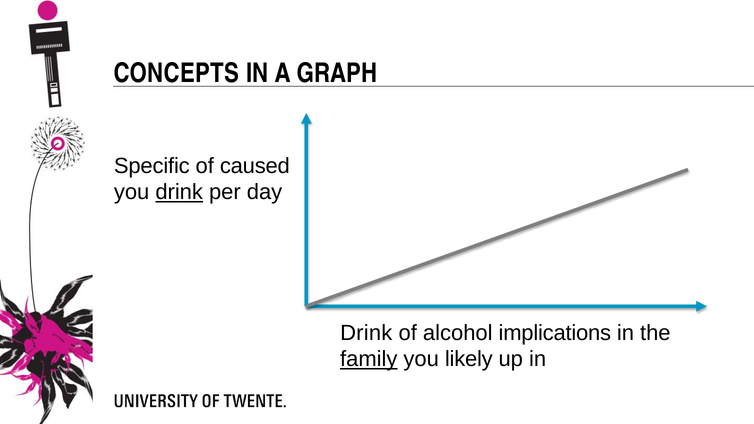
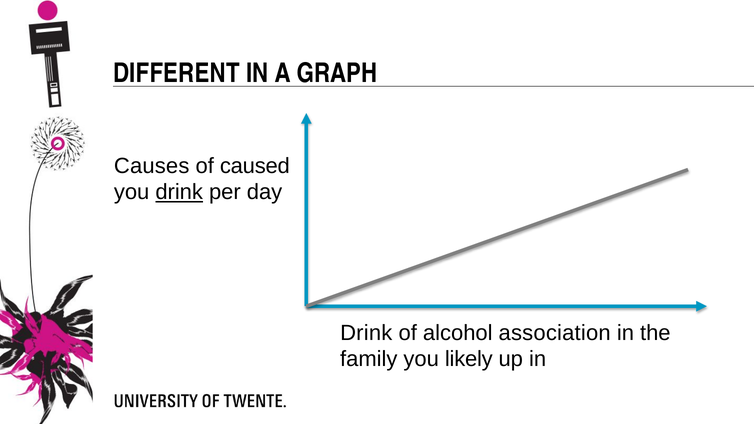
CONCEPTS: CONCEPTS -> DIFFERENT (176, 73)
Specific: Specific -> Causes (152, 166)
implications: implications -> association (555, 333)
family underline: present -> none (369, 359)
